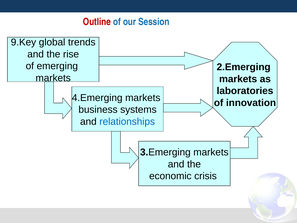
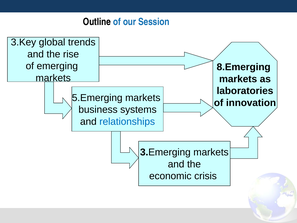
Outline colour: red -> black (97, 22)
9.Key: 9.Key -> 3.Key (23, 42)
2.Emerging: 2.Emerging -> 8.Emerging (244, 67)
4.Emerging: 4.Emerging -> 5.Emerging (97, 98)
